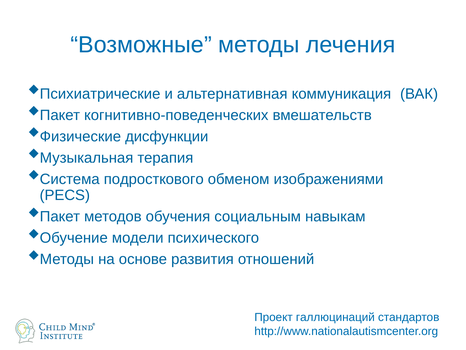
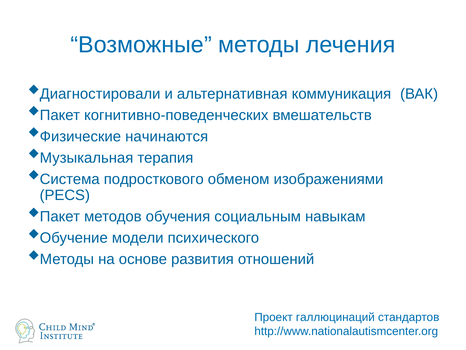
Психиатрические: Психиатрические -> Диагностировали (100, 94)
дисфункции: дисфункции -> начинаются (167, 136)
